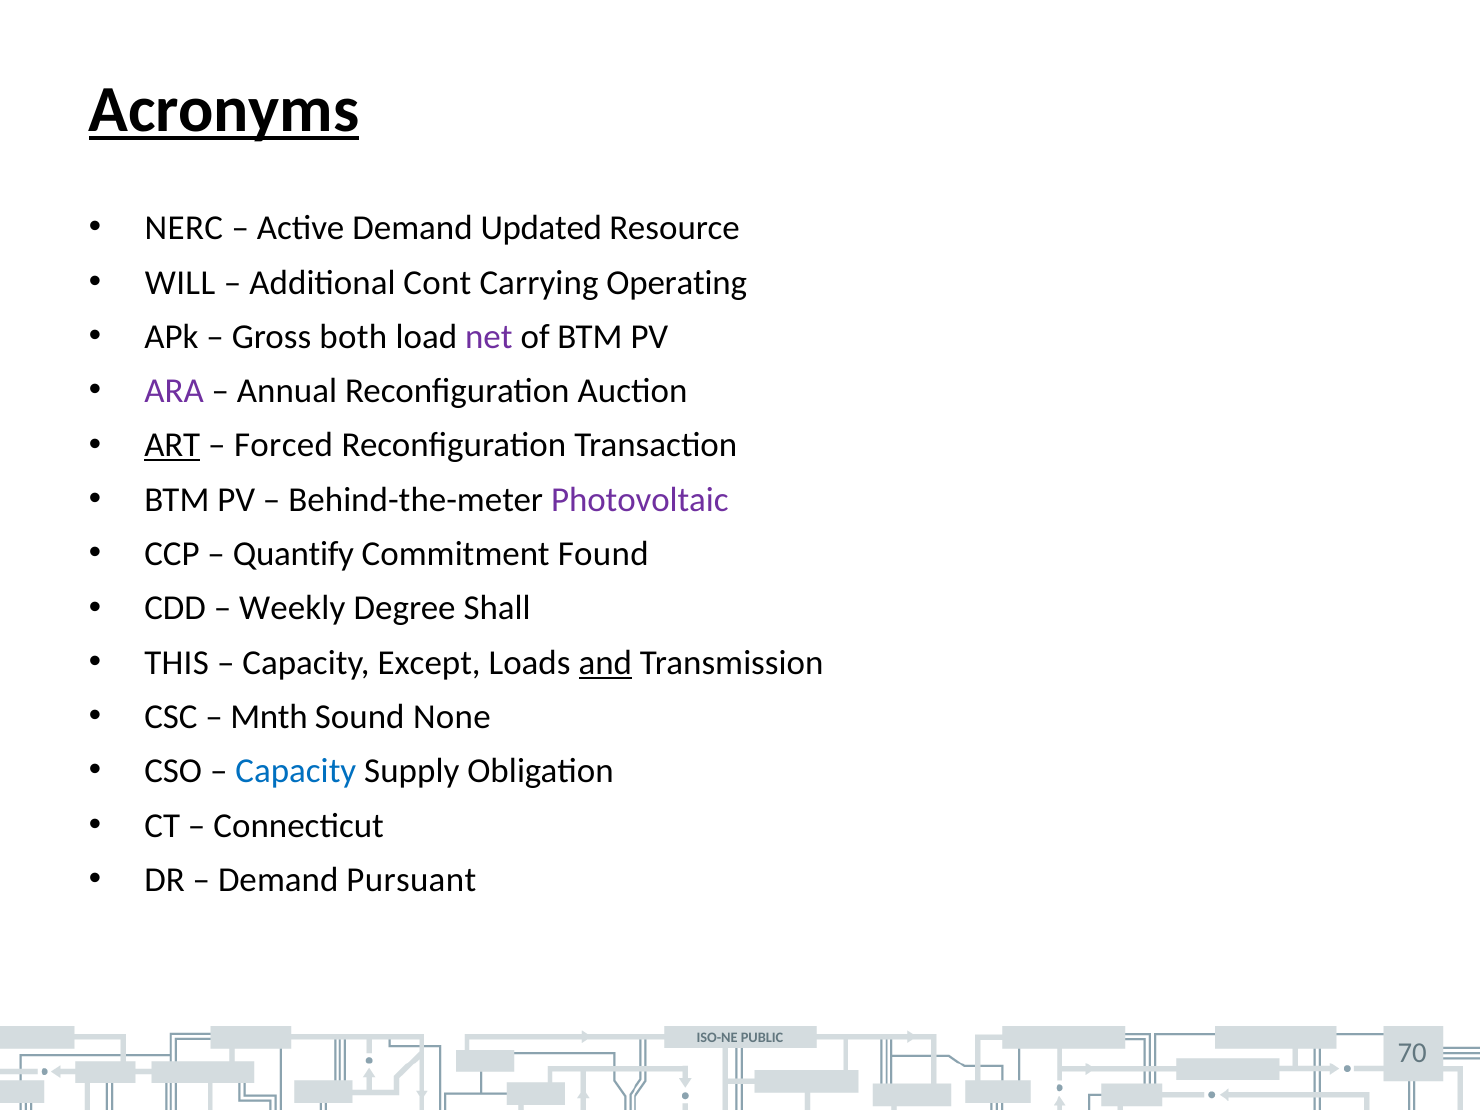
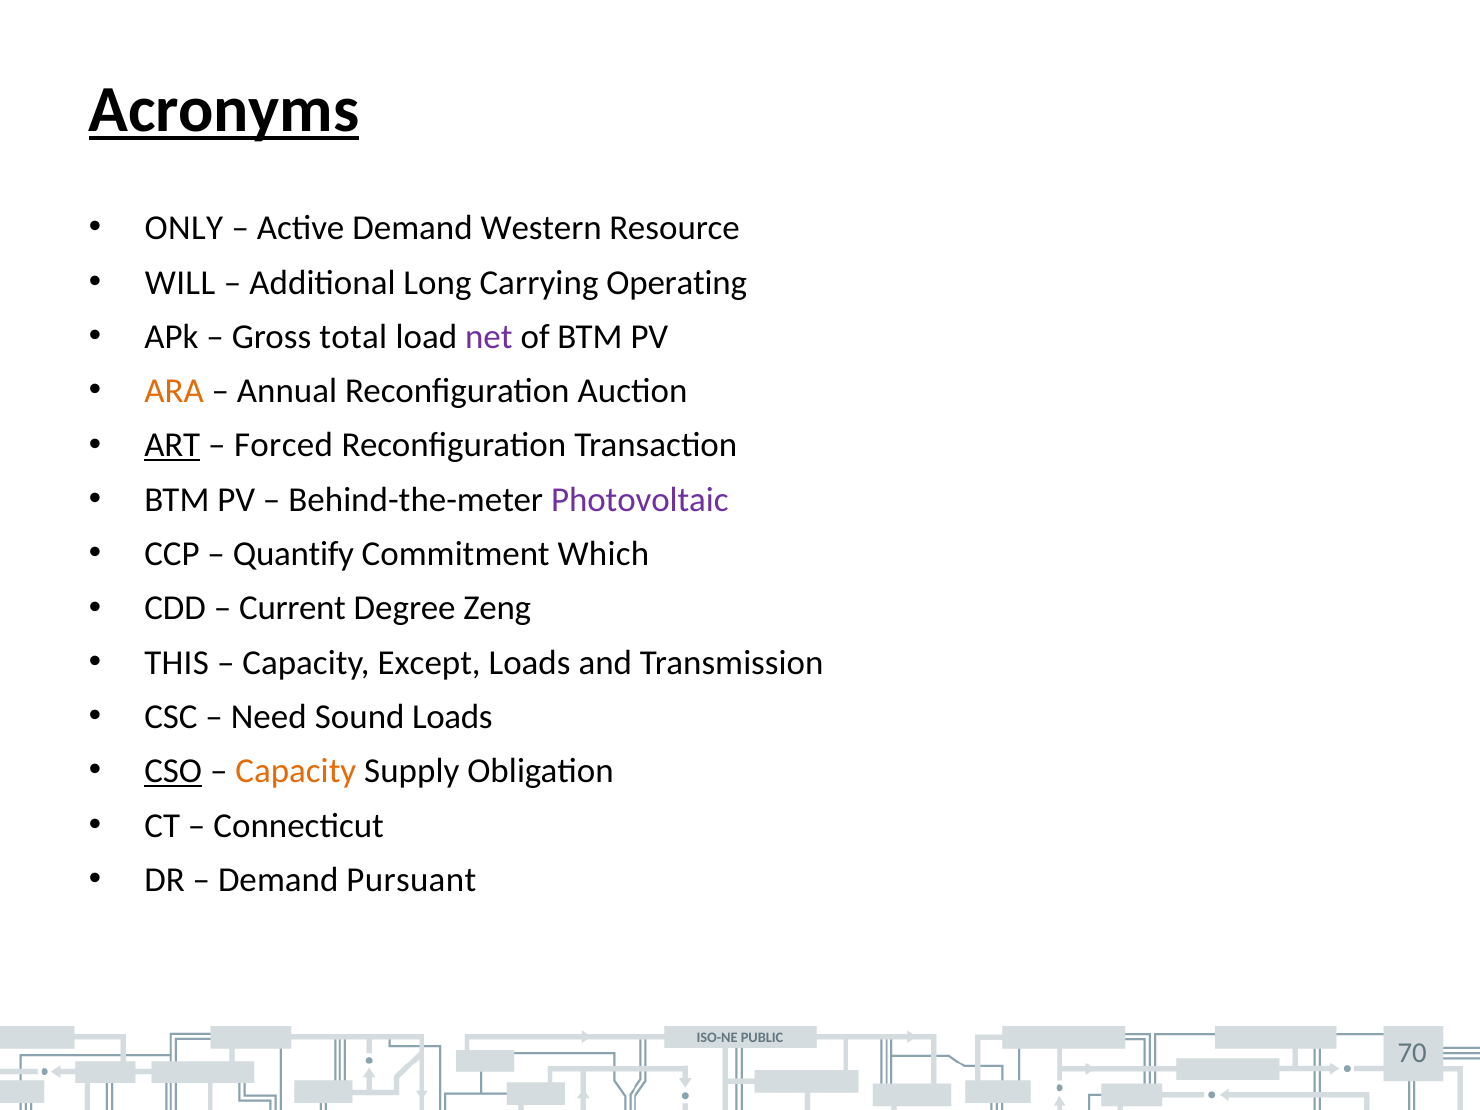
NERC: NERC -> ONLY (184, 228)
Updated: Updated -> Western (541, 228)
Cont: Cont -> Long (437, 282)
both: both -> total (353, 337)
ARA colour: purple -> orange (174, 391)
Found: Found -> Which (603, 554)
Weekly: Weekly -> Current (293, 608)
Shall: Shall -> Zeng (497, 608)
and underline: present -> none (605, 663)
Mnth: Mnth -> Need (269, 717)
Sound None: None -> Loads (452, 717)
CSO underline: none -> present (173, 771)
Capacity colour: blue -> orange (296, 771)
